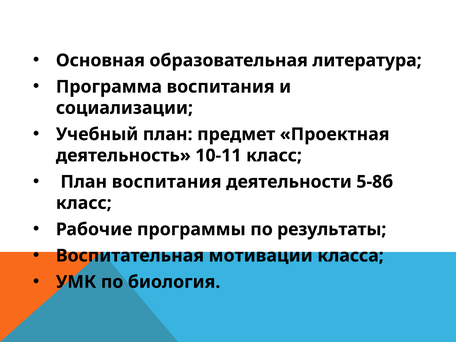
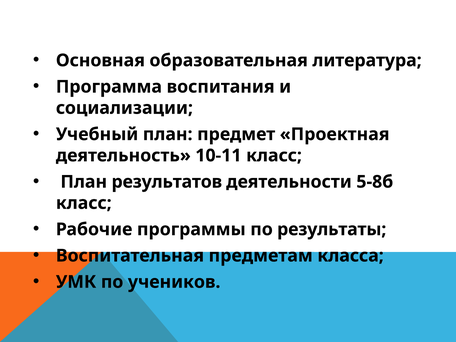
План воспитания: воспитания -> результатов (167, 182)
мотивации: мотивации -> предметам (261, 256)
биология: биология -> учеников (174, 282)
